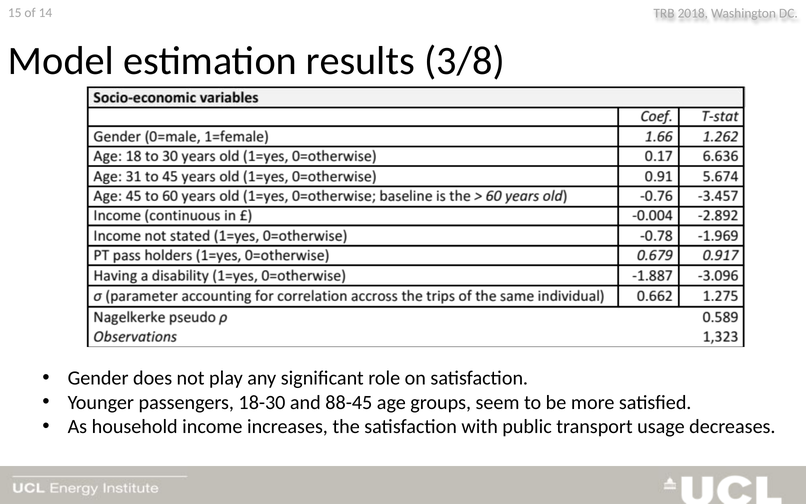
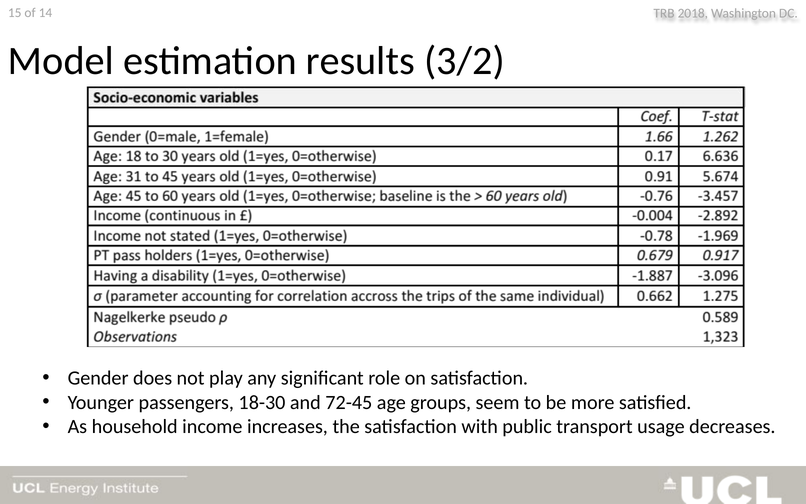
3/8: 3/8 -> 3/2 (464, 61)
88-45: 88-45 -> 72-45 (349, 402)
